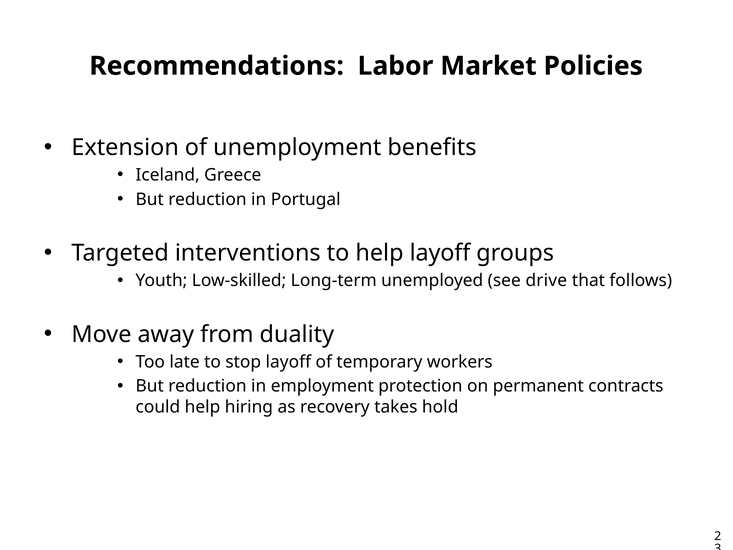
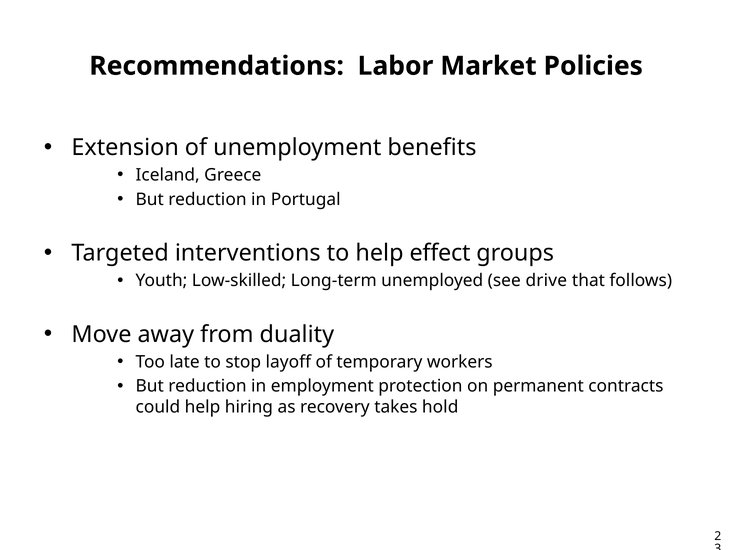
help layoff: layoff -> effect (440, 253)
